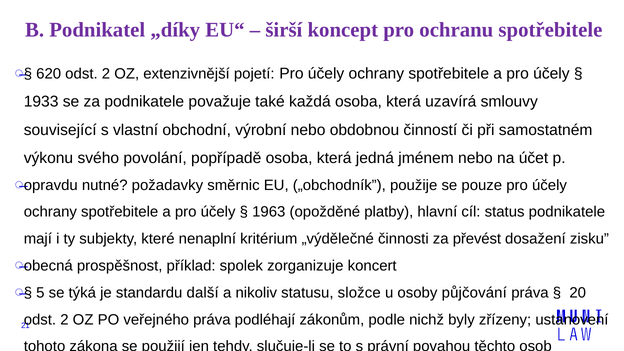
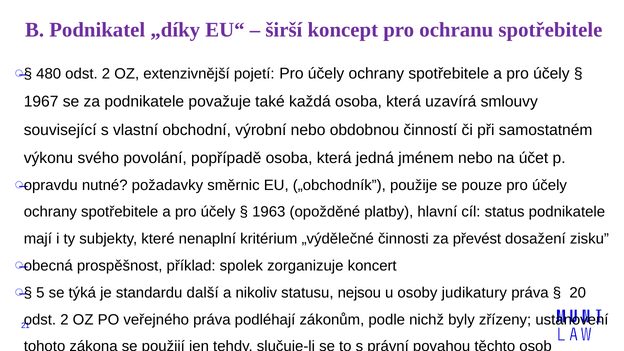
620: 620 -> 480 (49, 74)
1933: 1933 -> 1967 (41, 102)
složce: složce -> nejsou (359, 293)
půjčování: půjčování -> judikatury (474, 293)
